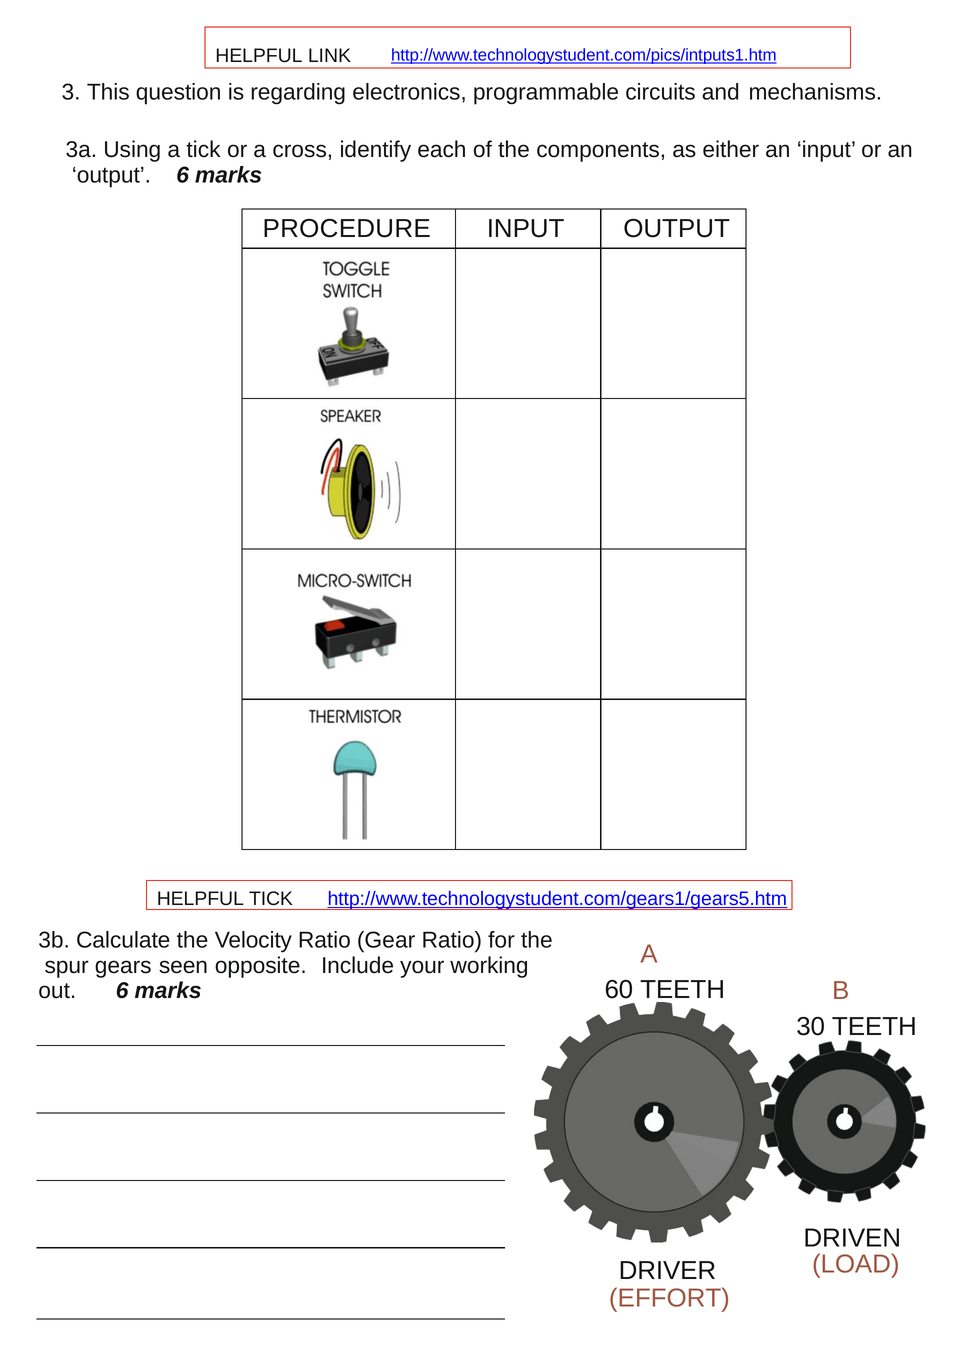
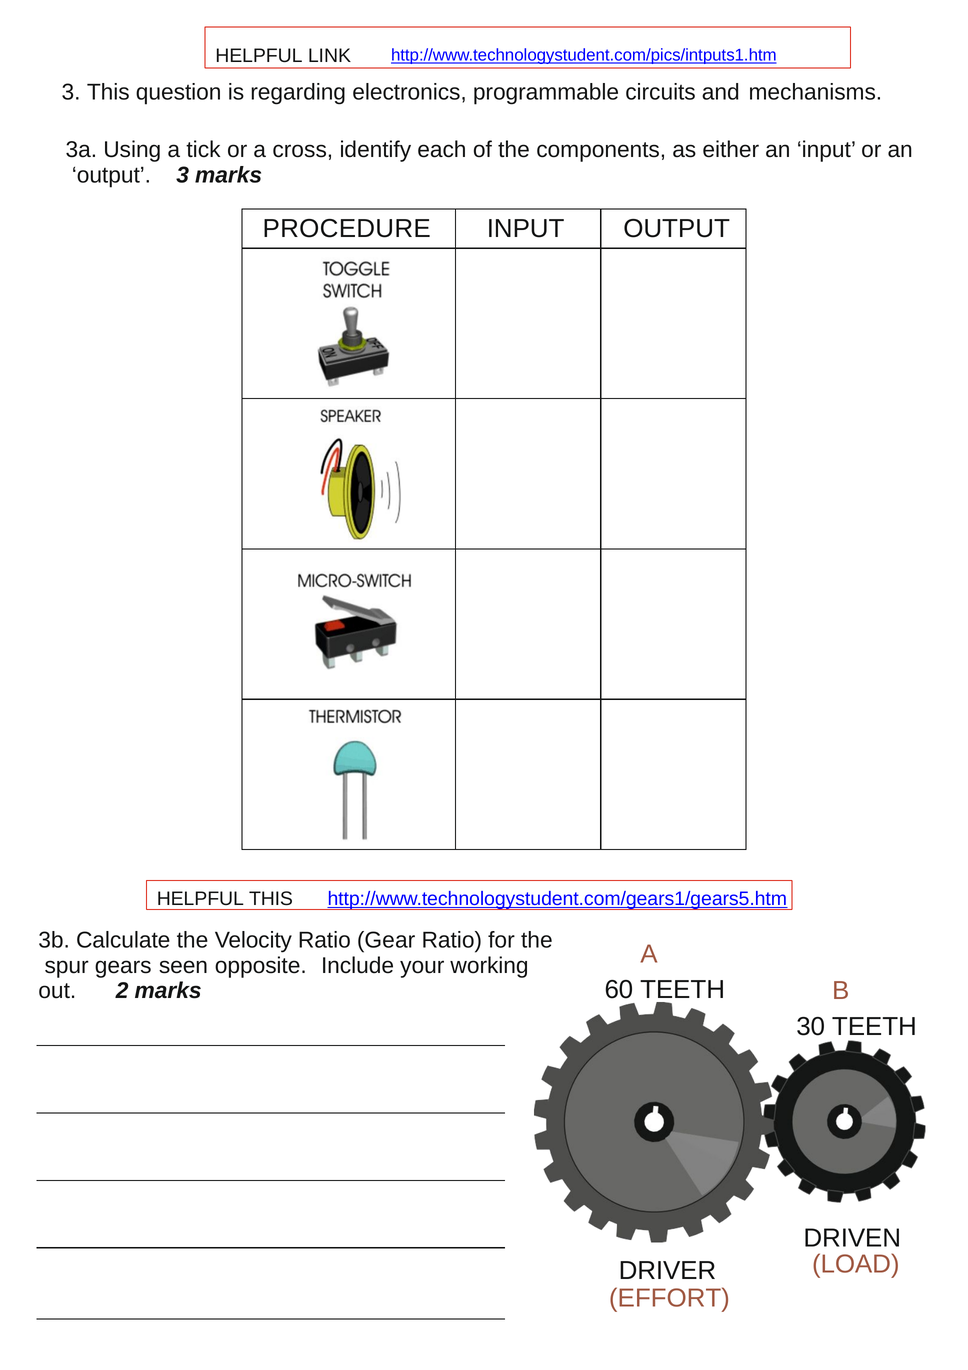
6: 6 -> 3 (183, 175)
HELPFUL TICK: TICK -> THIS (271, 899)
out 6: 6 -> 2 (122, 991)
